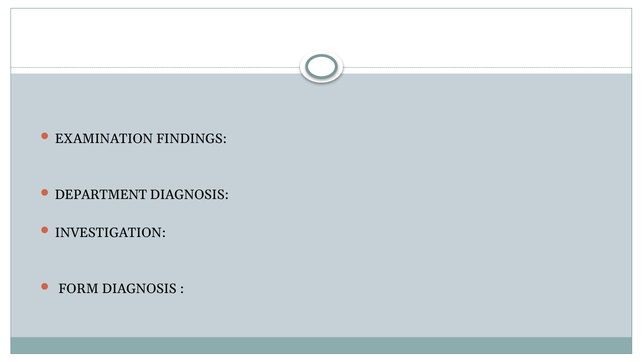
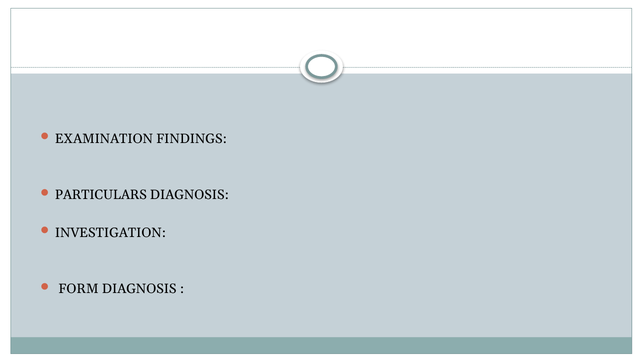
DEPARTMENT: DEPARTMENT -> PARTICULARS (101, 195)
